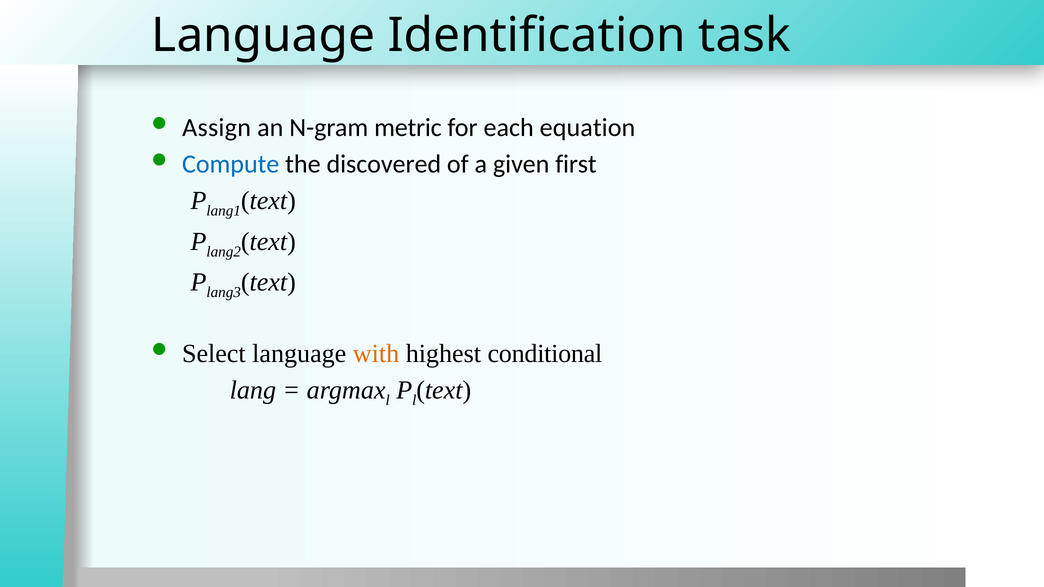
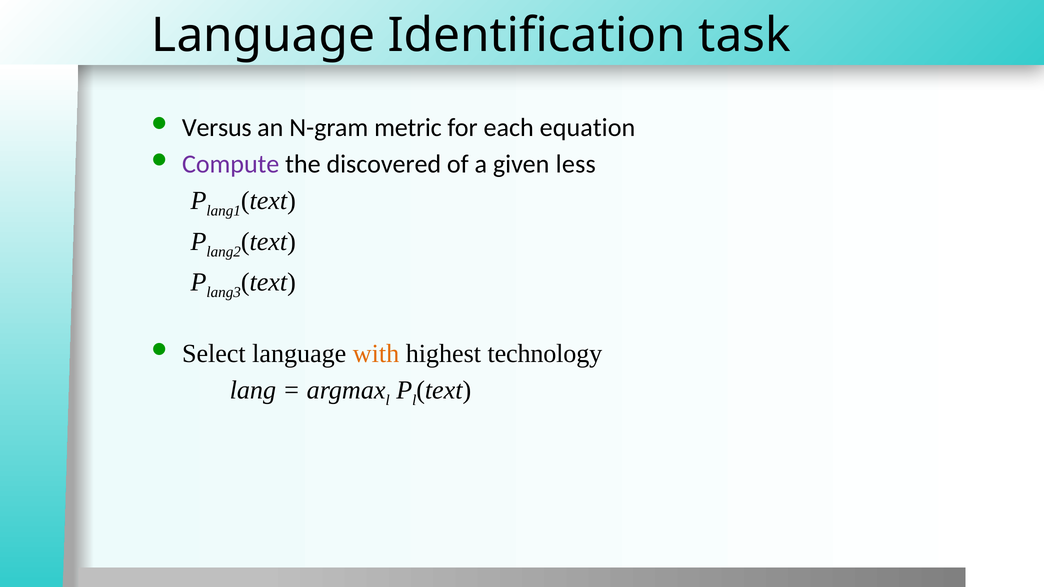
Assign: Assign -> Versus (217, 128)
Compute colour: blue -> purple (231, 164)
first: first -> less (576, 164)
conditional: conditional -> technology (545, 354)
